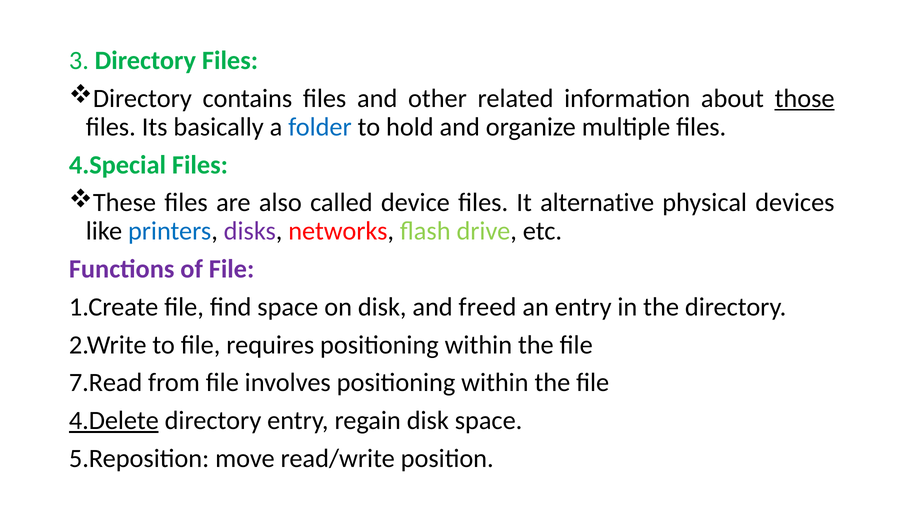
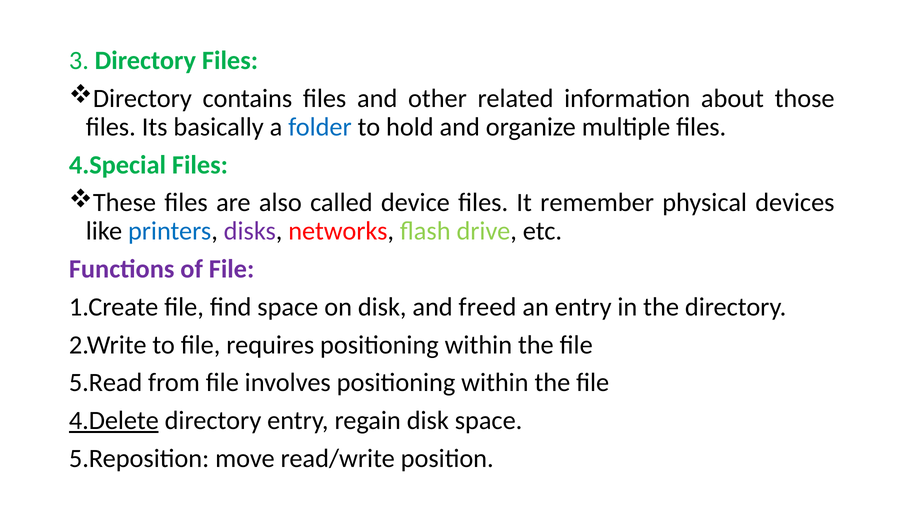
those underline: present -> none (805, 98)
alternative: alternative -> remember (597, 203)
7.Read: 7.Read -> 5.Read (106, 382)
